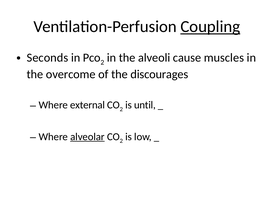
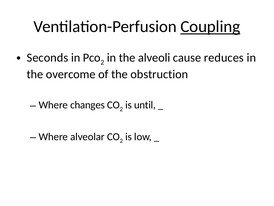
muscles: muscles -> reduces (224, 57)
discourages: discourages -> obstruction (159, 74)
external: external -> changes (88, 105)
alveolar underline: present -> none (87, 136)
